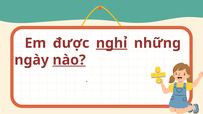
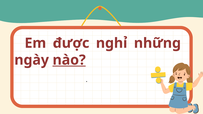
nghỉ underline: present -> none (112, 43)
